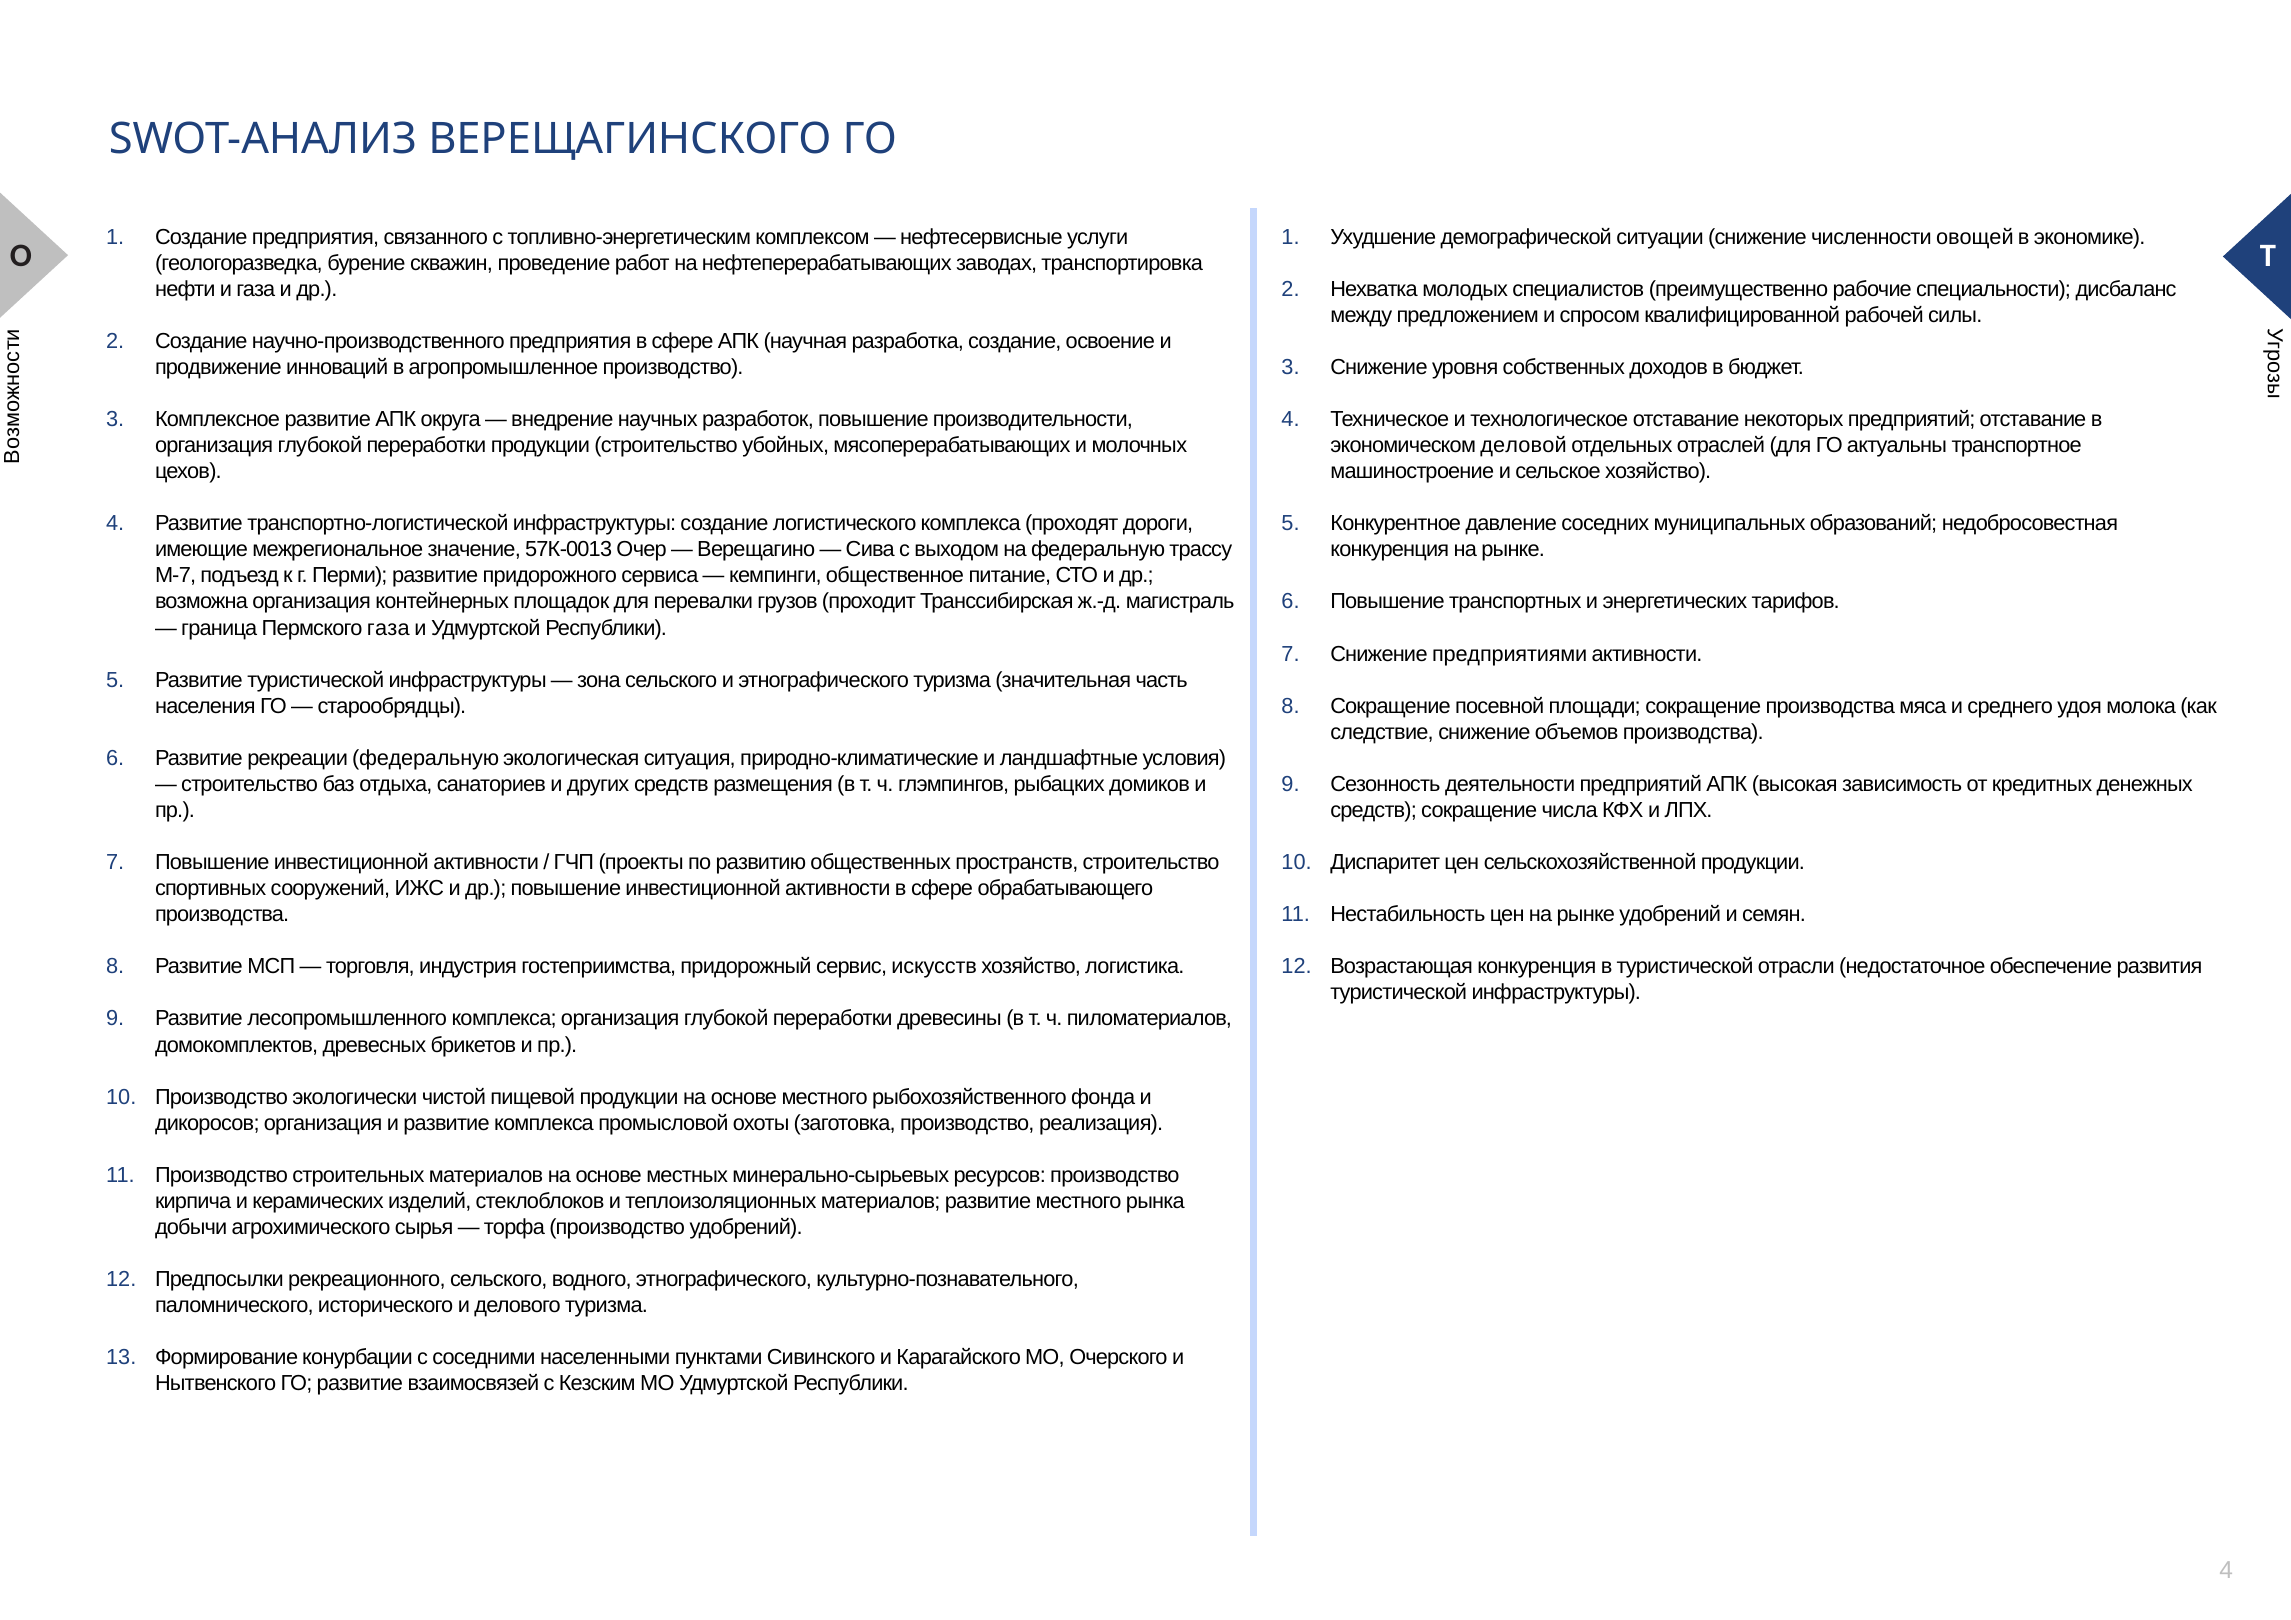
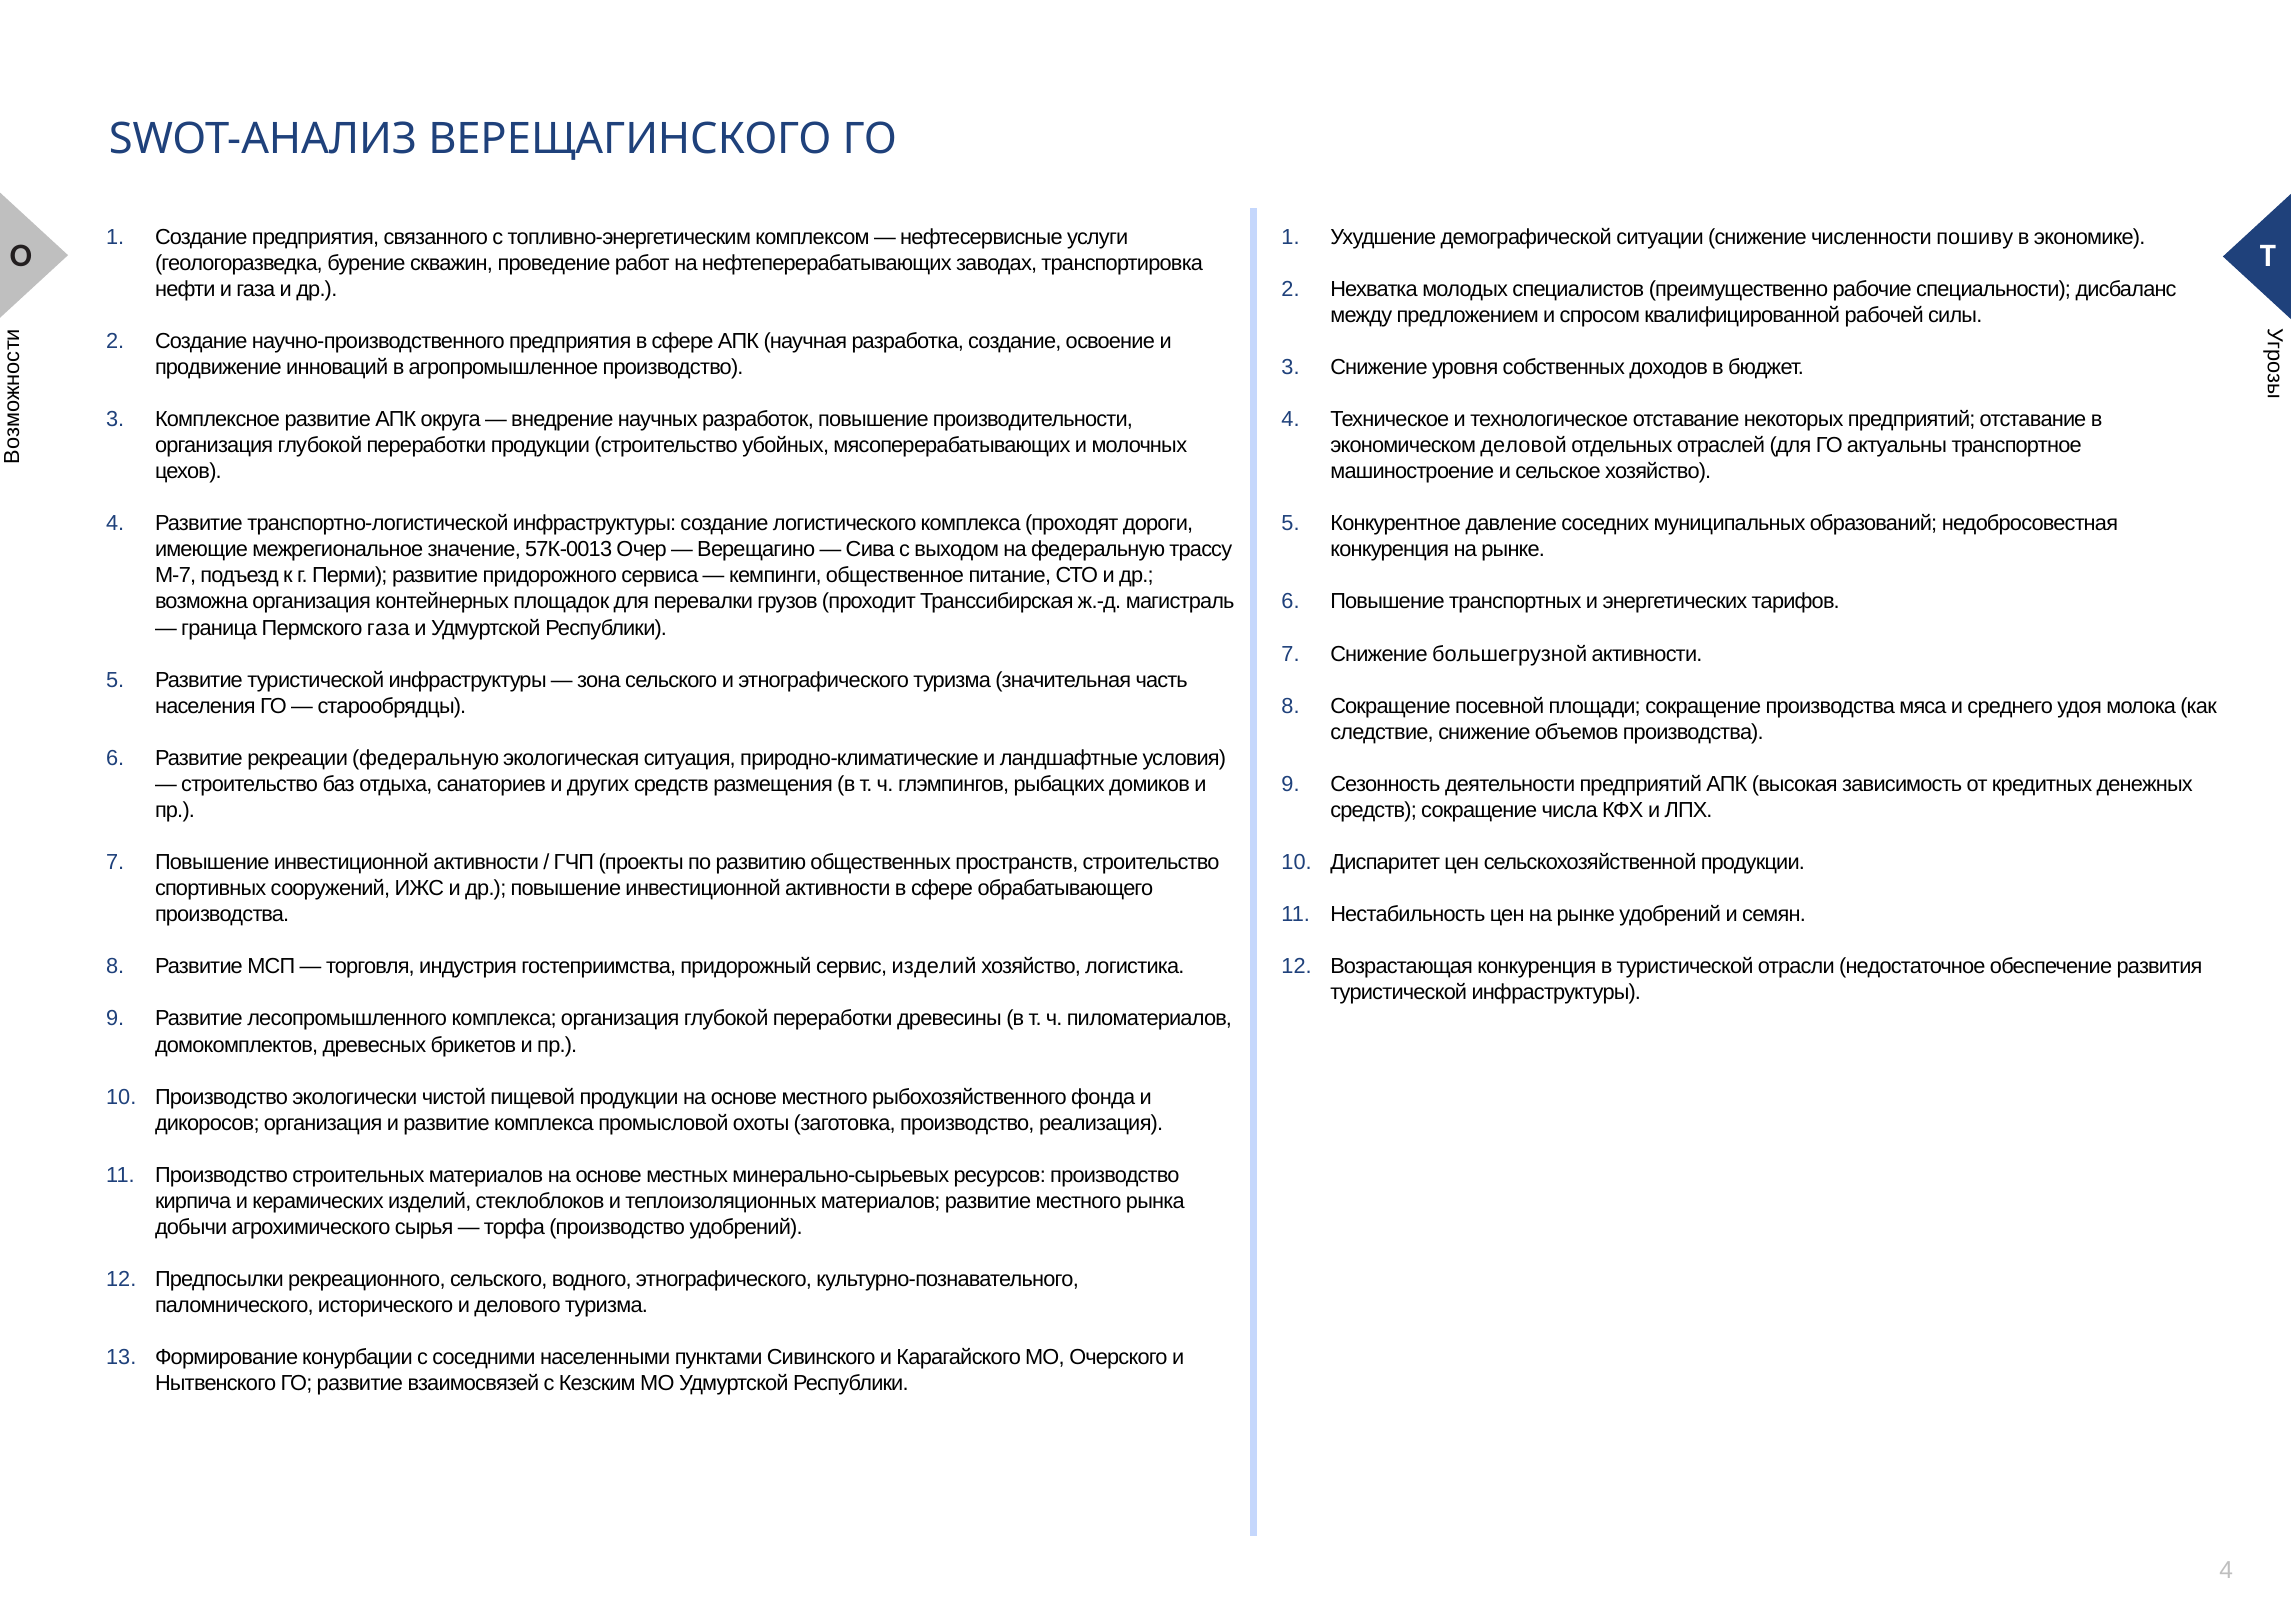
овощей: овощей -> пошиву (1975, 237)
предприятиями: предприятиями -> большегрузной (1510, 654)
сервис искусств: искусств -> изделий (934, 967)
